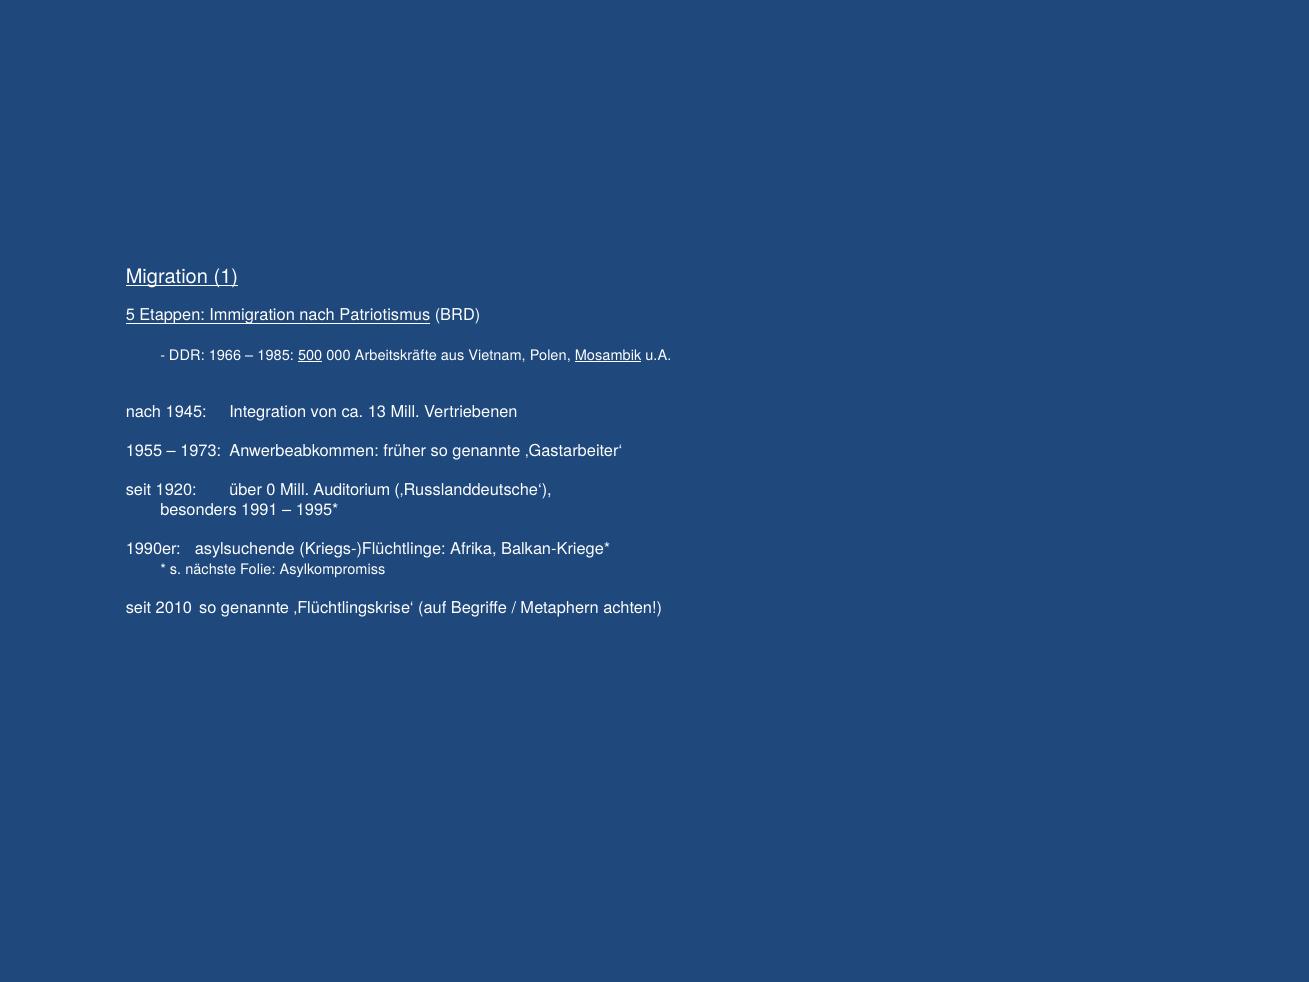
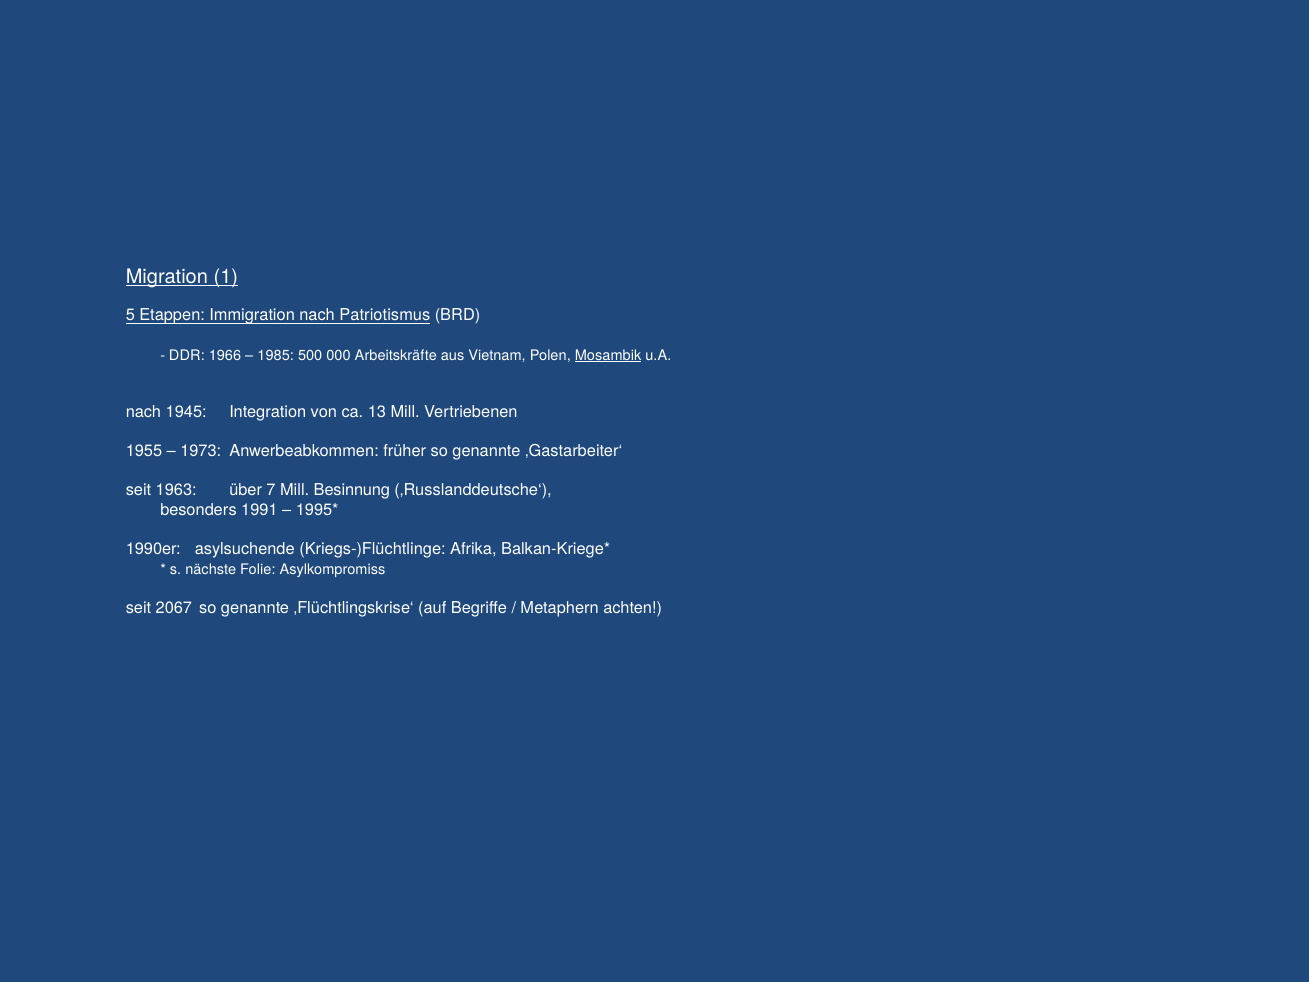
500 underline: present -> none (310, 355)
1920: 1920 -> 1963 (176, 490)
0: 0 -> 7 (271, 490)
Auditorium: Auditorium -> Besinnung (352, 490)
2010: 2010 -> 2067 (174, 608)
